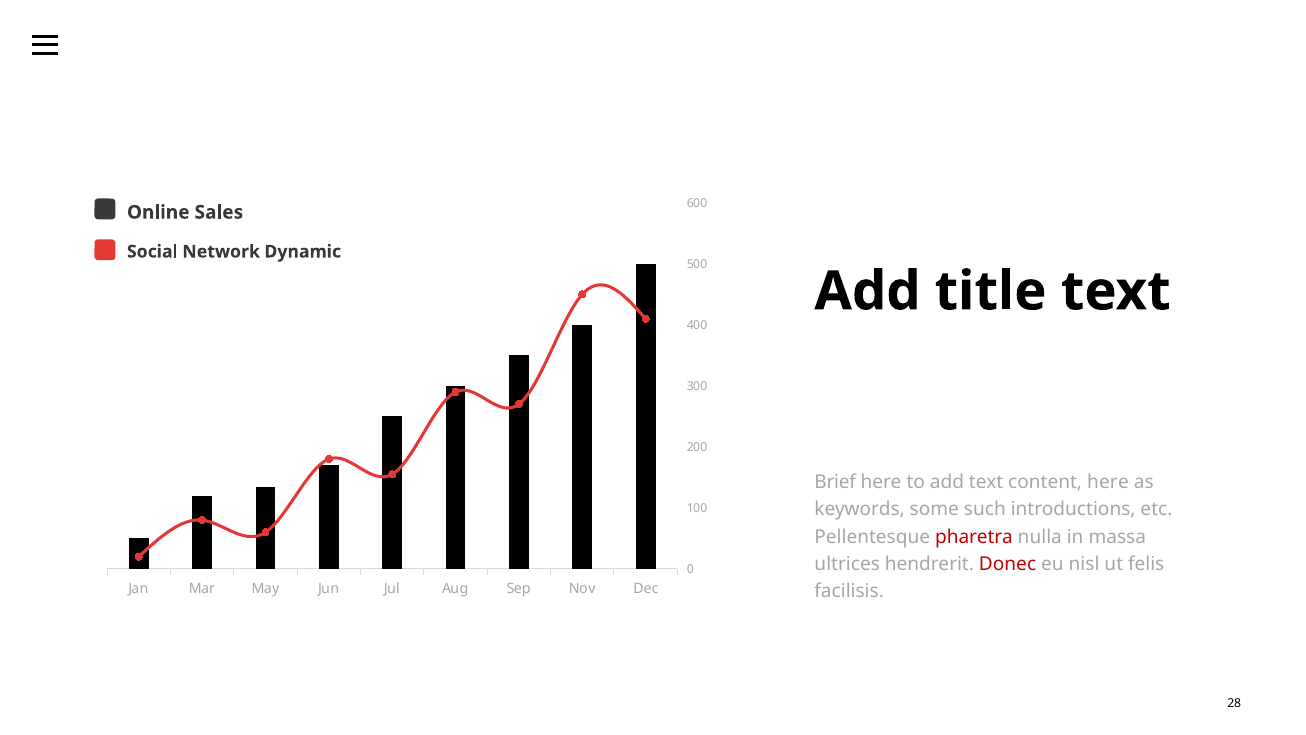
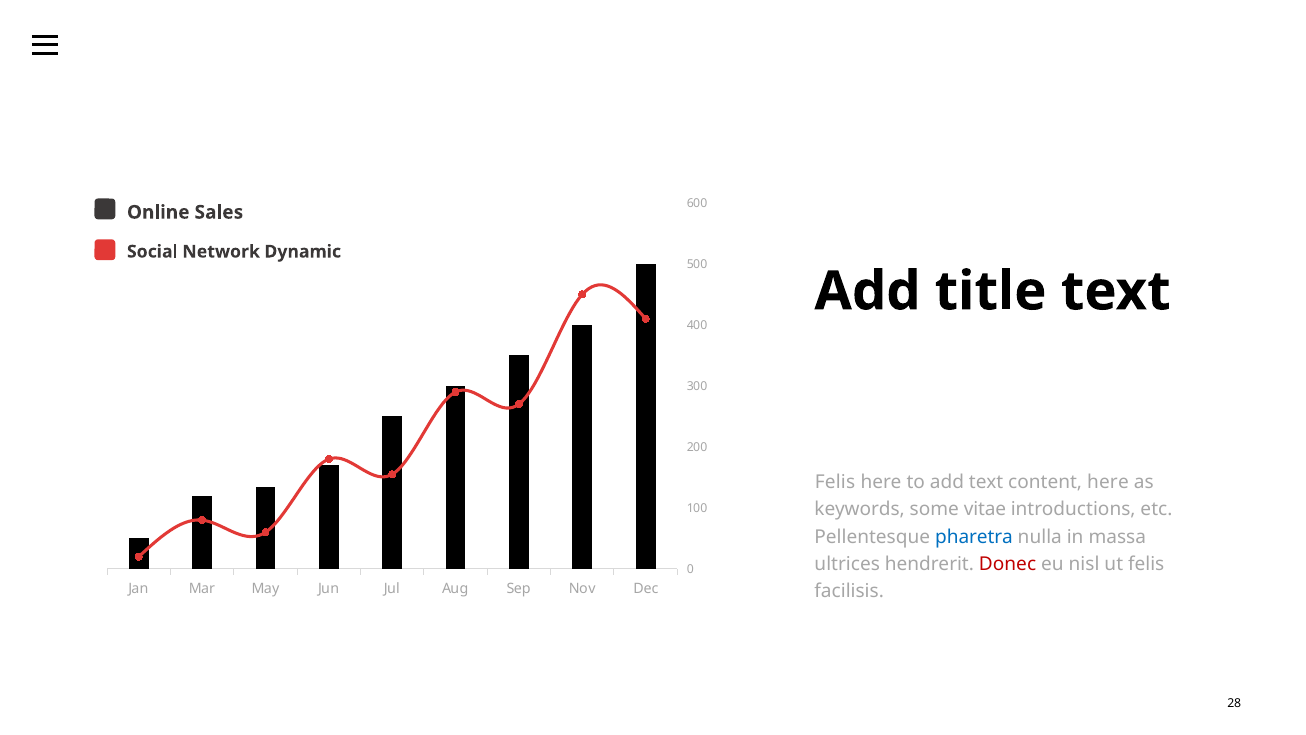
Brief: Brief -> Felis (835, 482)
such: such -> vitae (985, 509)
pharetra colour: red -> blue (974, 537)
